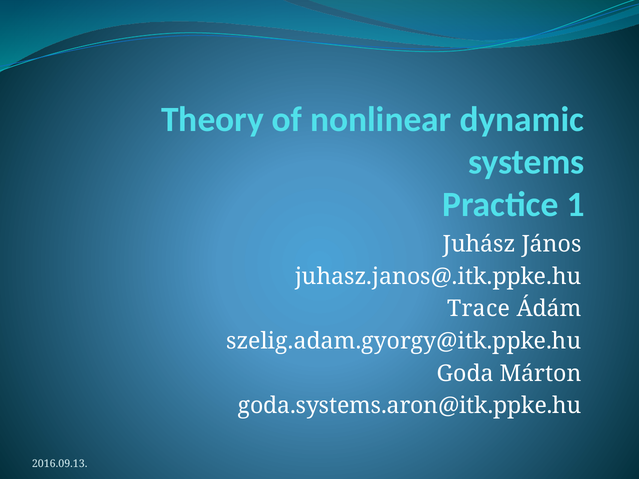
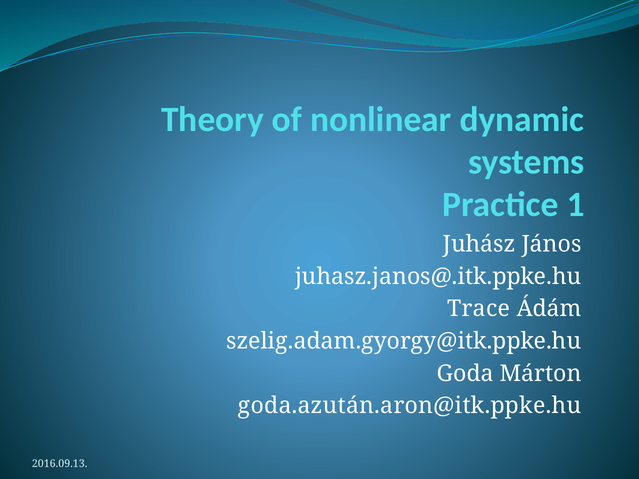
goda.systems.aron@itk.ppke.hu: goda.systems.aron@itk.ppke.hu -> goda.azután.aron@itk.ppke.hu (410, 406)
